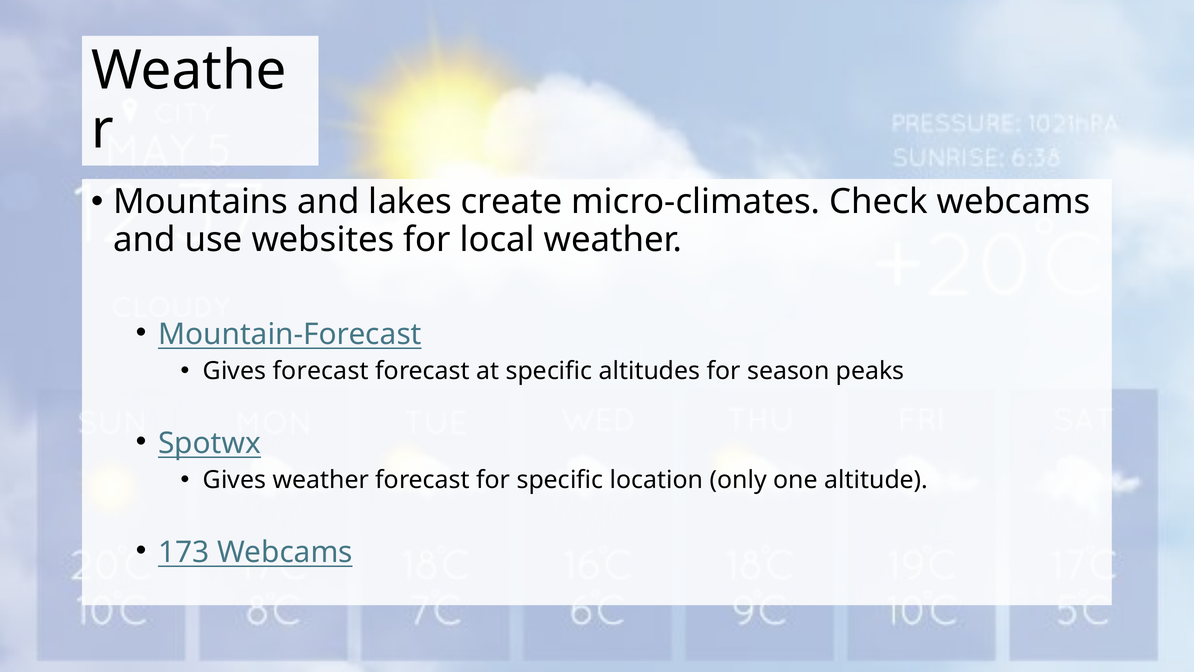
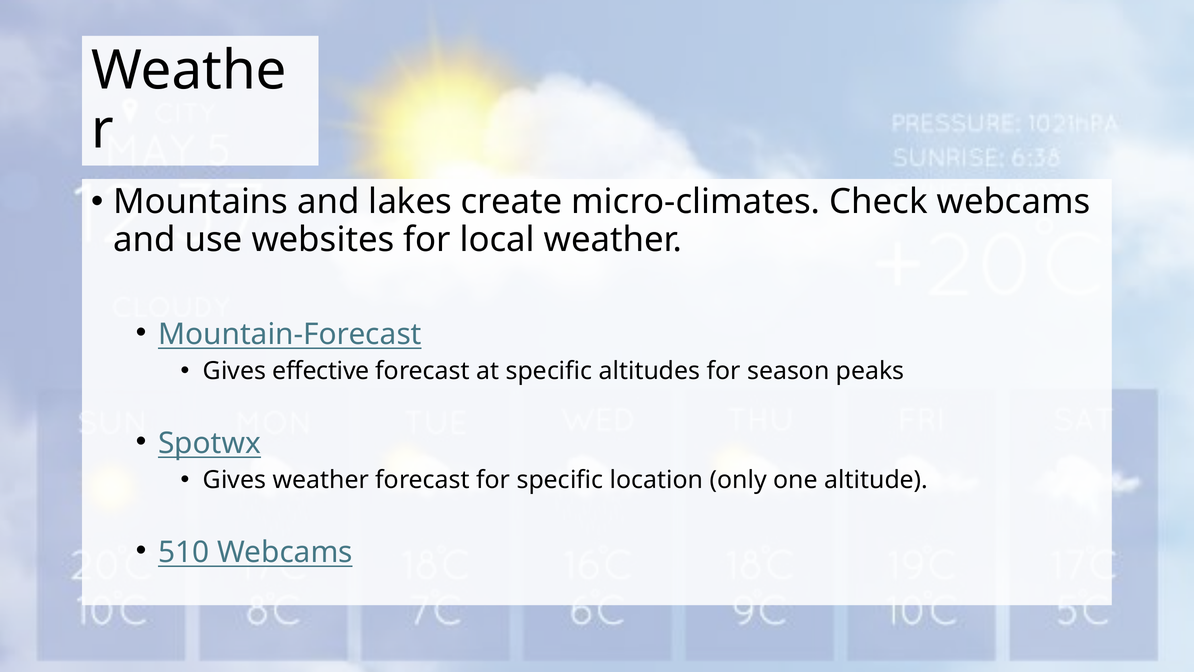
Gives forecast: forecast -> effective (321, 371)
173: 173 -> 510 (184, 552)
